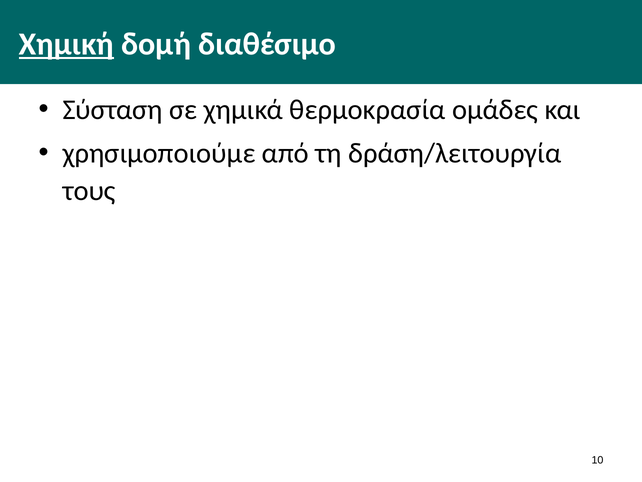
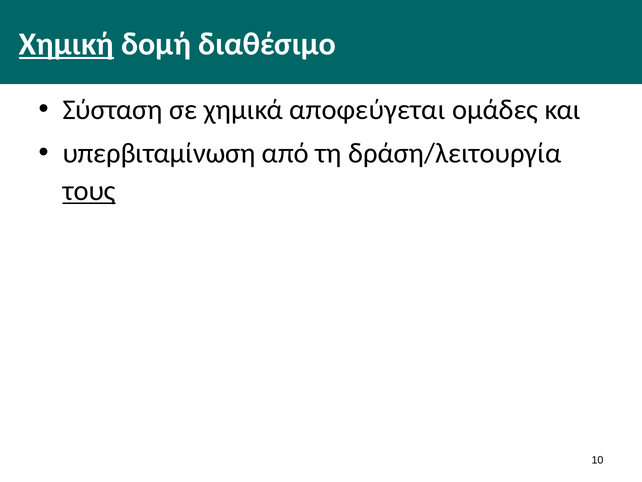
θερμοκρασία: θερμοκρασία -> αποφεύγεται (367, 110)
χρησιμοποιούμε: χρησιμοποιούμε -> υπερβιταμίνωση (159, 153)
τους underline: none -> present (89, 191)
